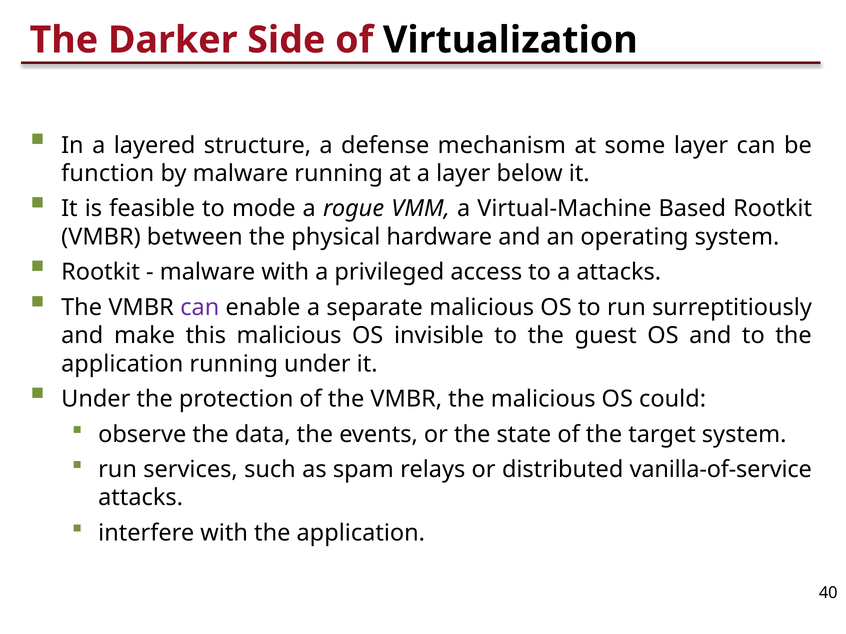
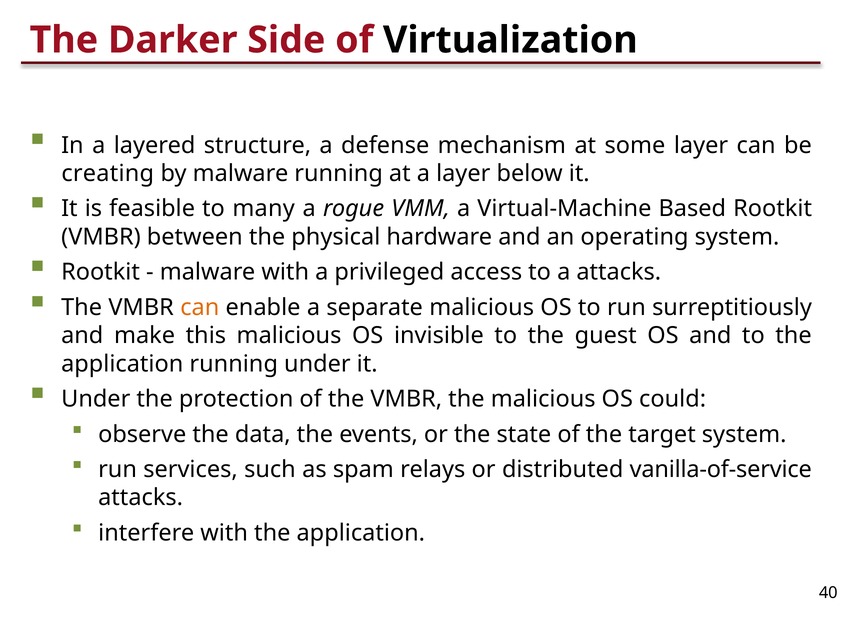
function: function -> creating (108, 174)
mode: mode -> many (264, 209)
can colour: purple -> orange (200, 308)
